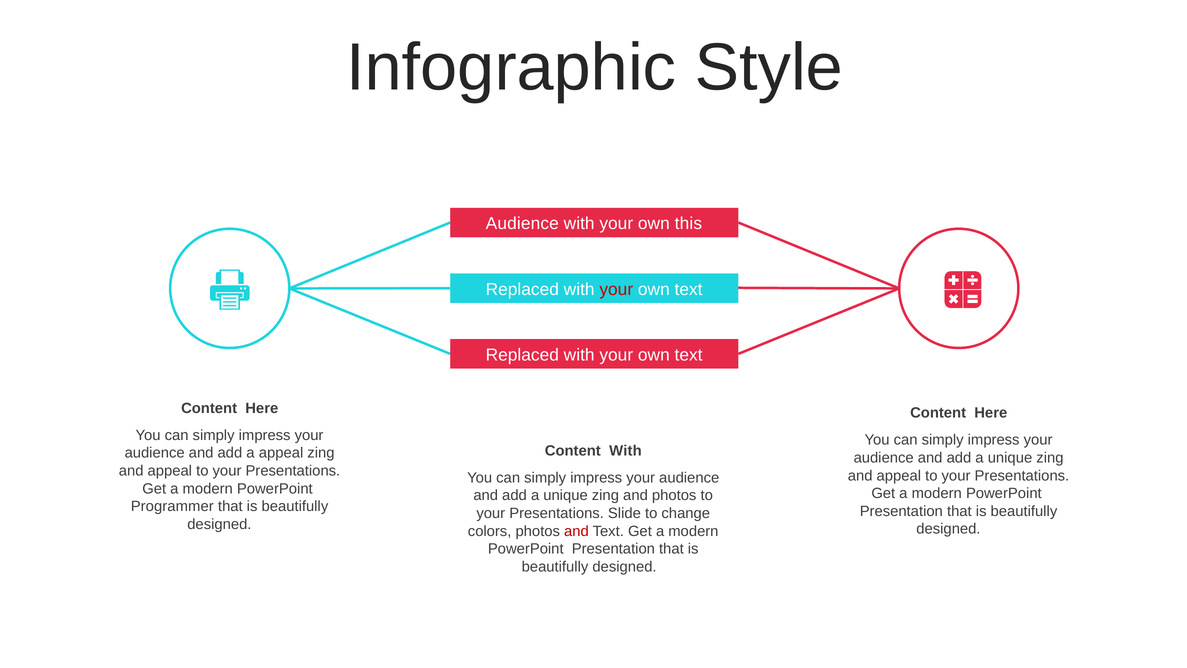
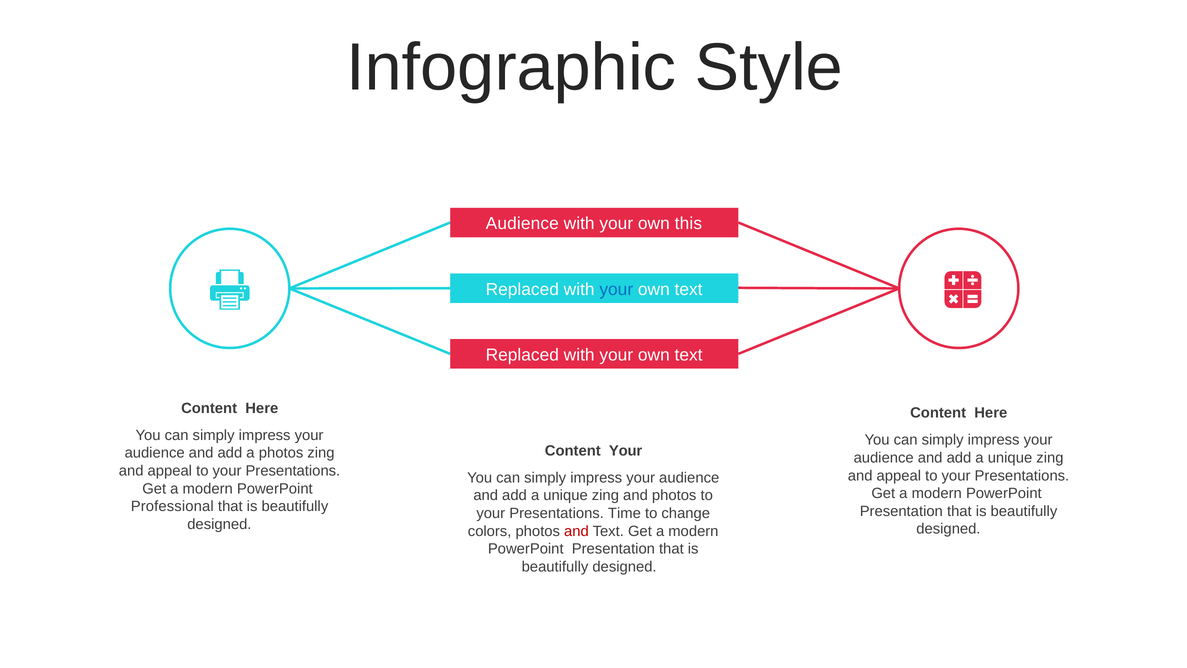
your colour: red -> blue (616, 289)
Content With: With -> Your (626, 450)
a appeal: appeal -> photos (281, 453)
Programmer: Programmer -> Professional (172, 506)
Slide: Slide -> Time (624, 513)
